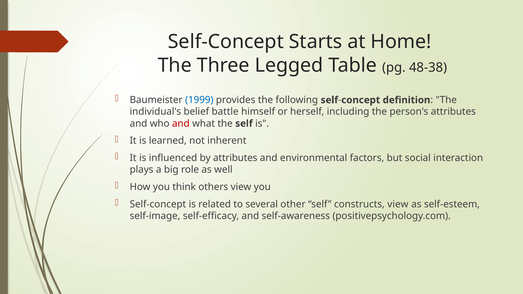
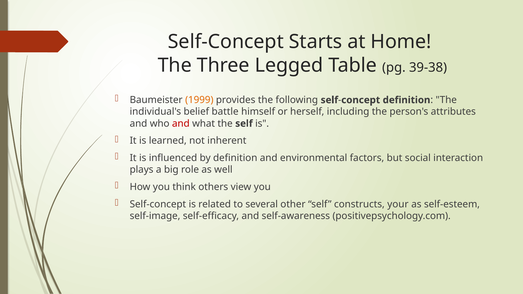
48-38: 48-38 -> 39-38 (428, 68)
1999 colour: blue -> orange (199, 100)
by attributes: attributes -> definition (235, 158)
constructs view: view -> your (398, 204)
